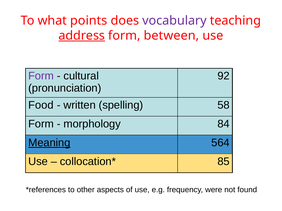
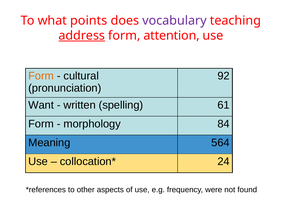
between: between -> attention (172, 36)
Form colour: purple -> orange (41, 76)
Food: Food -> Want (41, 105)
58: 58 -> 61 (224, 105)
Meaning underline: present -> none (49, 143)
85: 85 -> 24 (224, 162)
